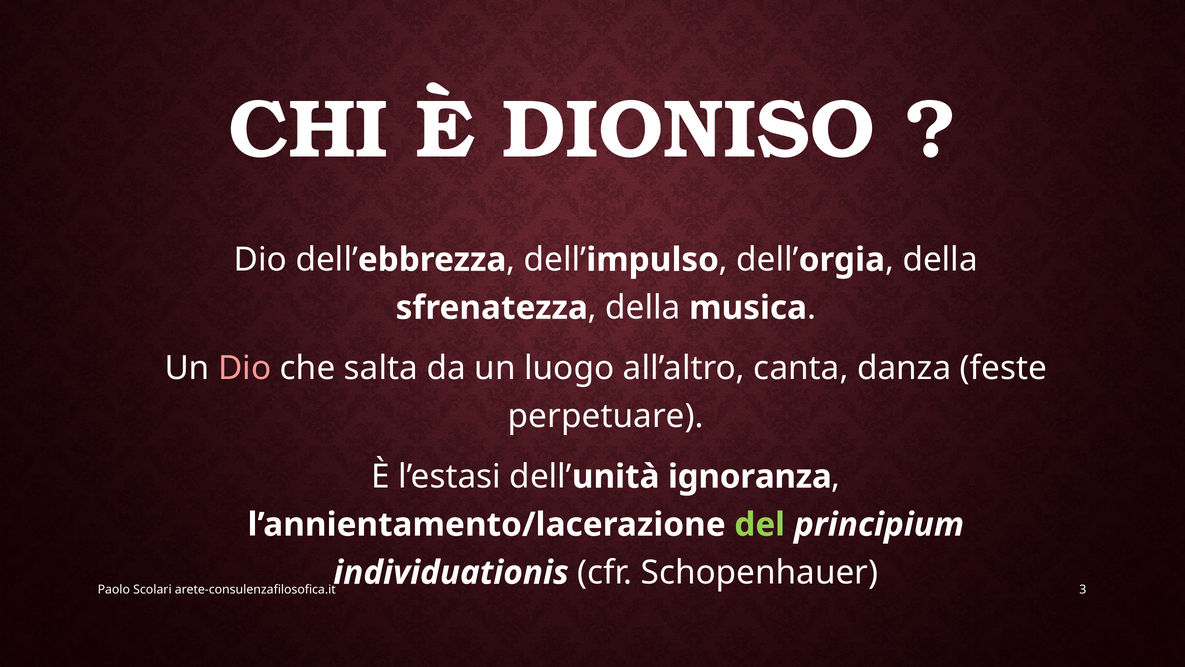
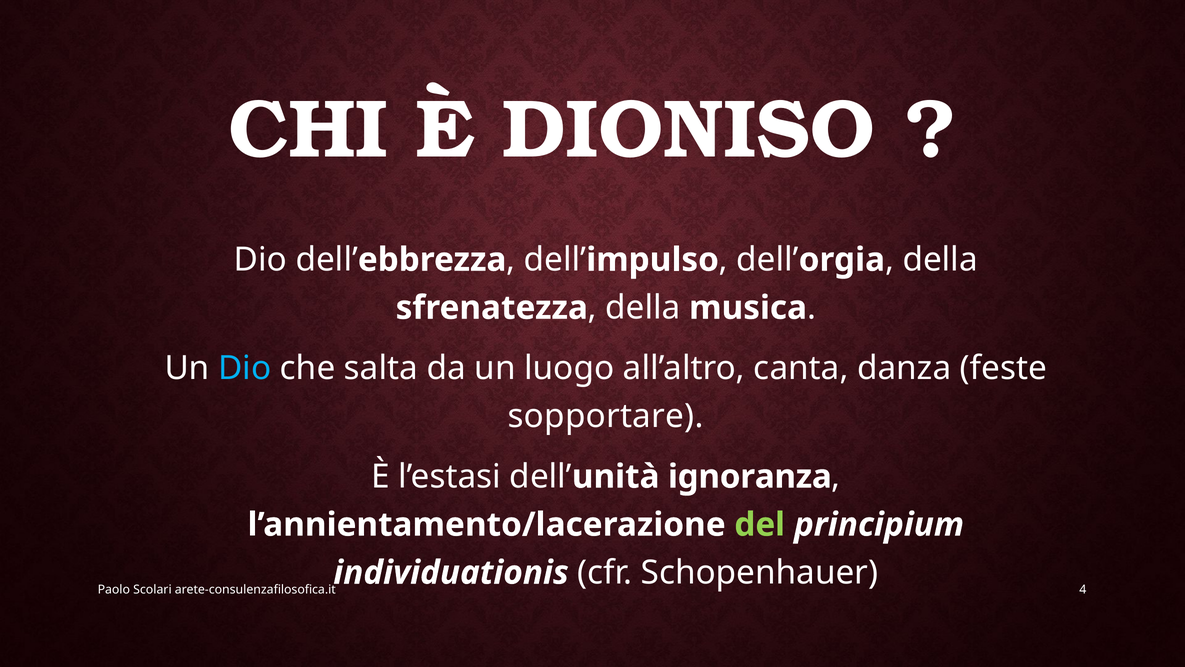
Dio colour: pink -> light blue (245, 368)
perpetuare: perpetuare -> sopportare (606, 416)
3: 3 -> 4 (1083, 589)
